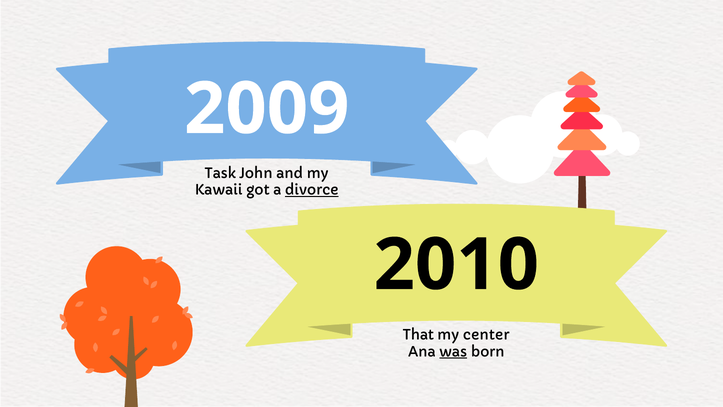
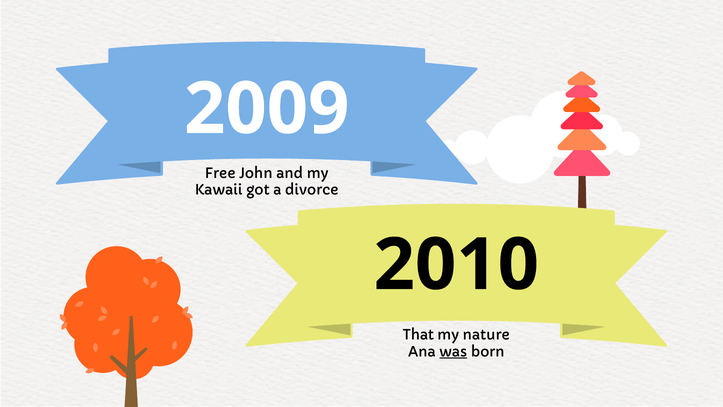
Task: Task -> Free (220, 173)
divorce underline: present -> none (312, 190)
center: center -> nature (486, 335)
